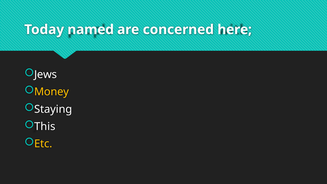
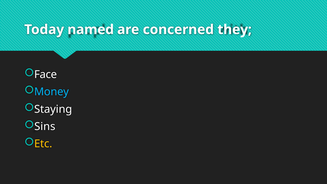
here: here -> they (235, 30)
Jews: Jews -> Face (46, 74)
Money colour: yellow -> light blue (51, 92)
This: This -> Sins (45, 126)
